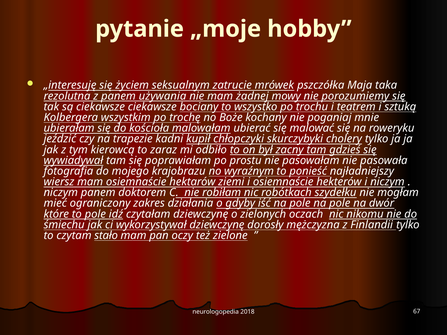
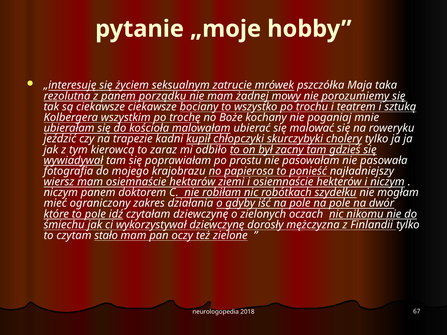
używania: używania -> porządku (163, 96)
wyraźnym: wyraźnym -> papierosa (249, 171)
